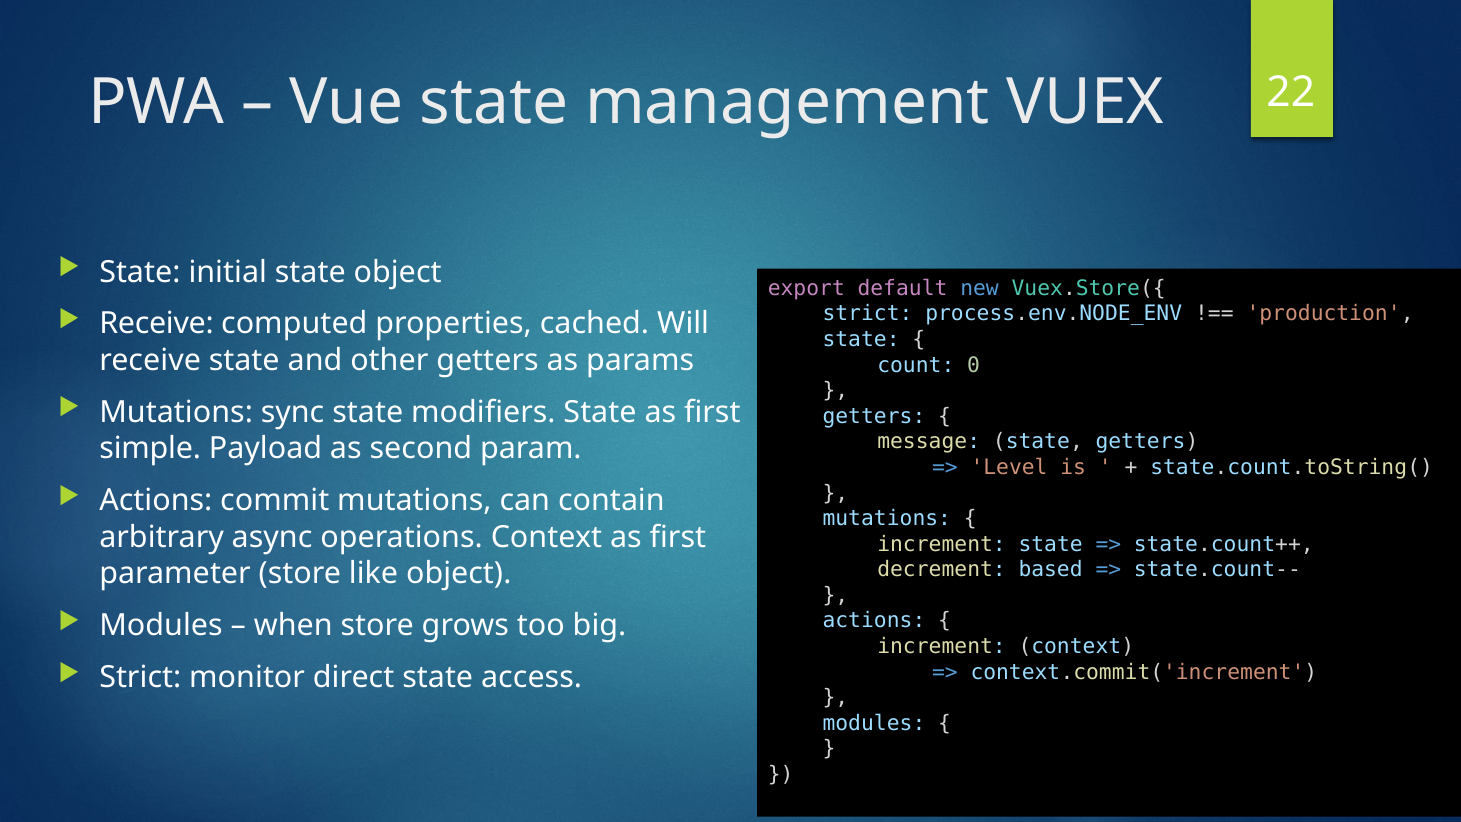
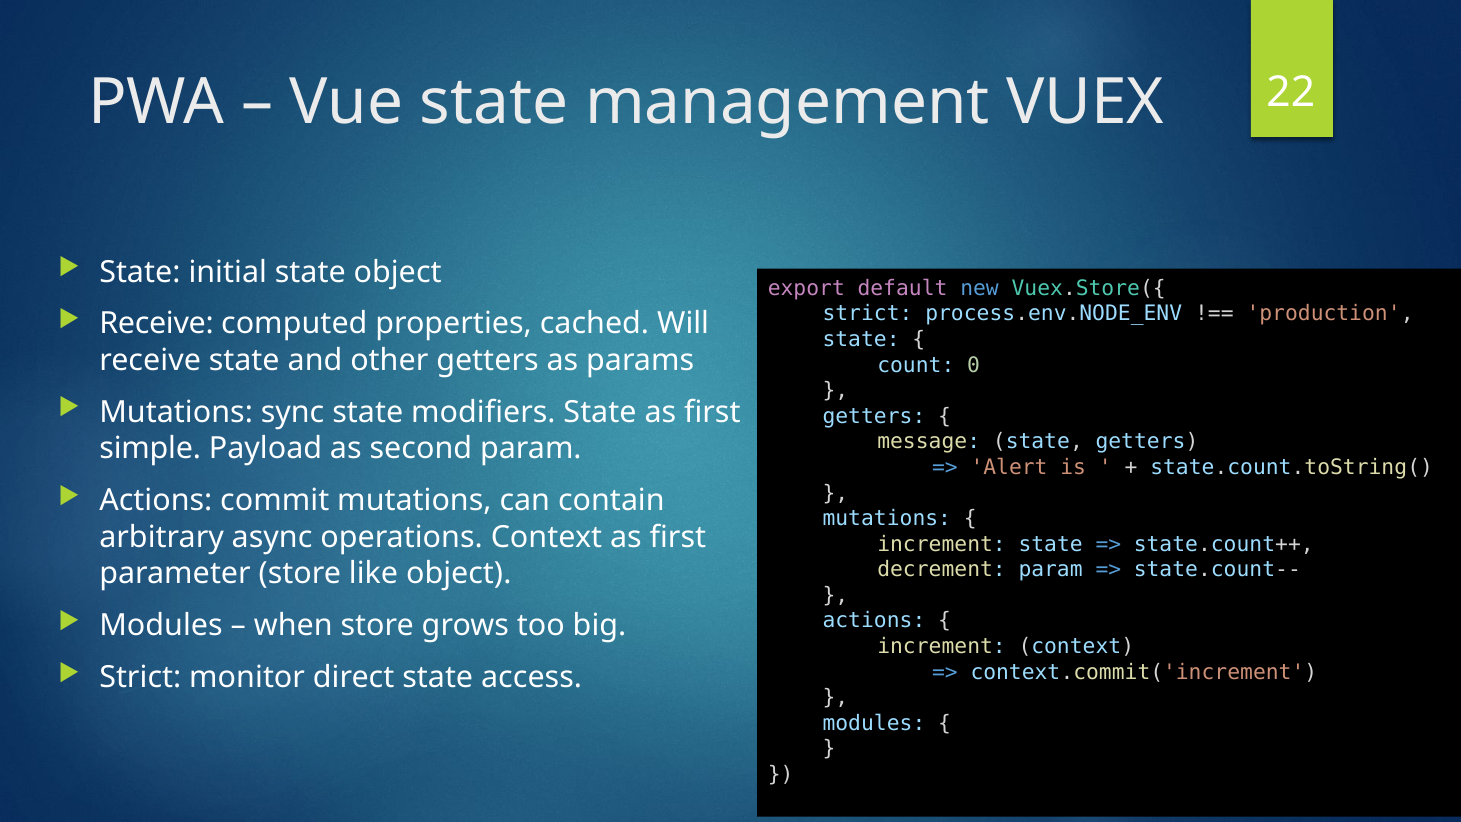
Level: Level -> Alert (1009, 467)
decrement based: based -> param (1051, 570)
